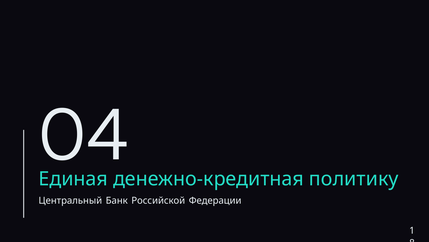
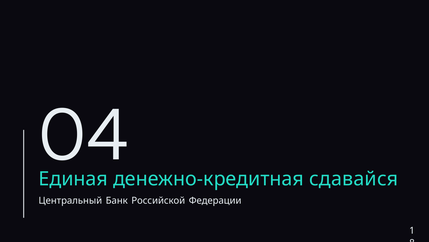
политику: политику -> сдавайся (354, 178)
